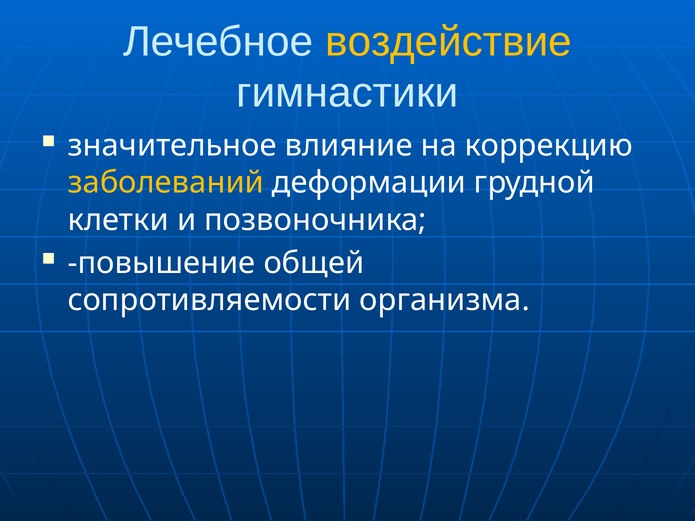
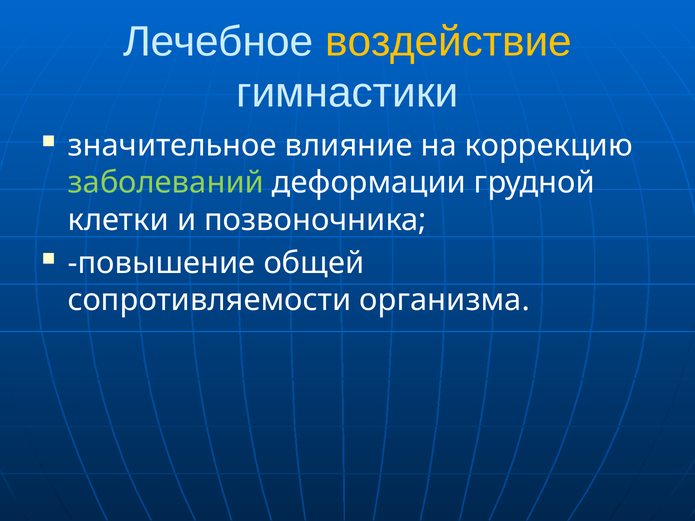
заболеваний colour: yellow -> light green (166, 183)
